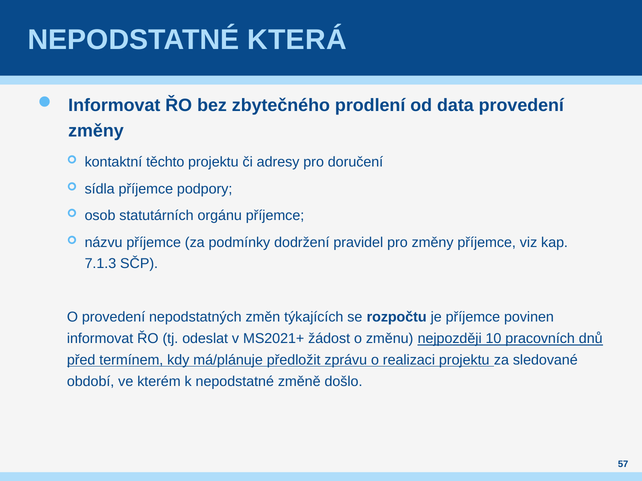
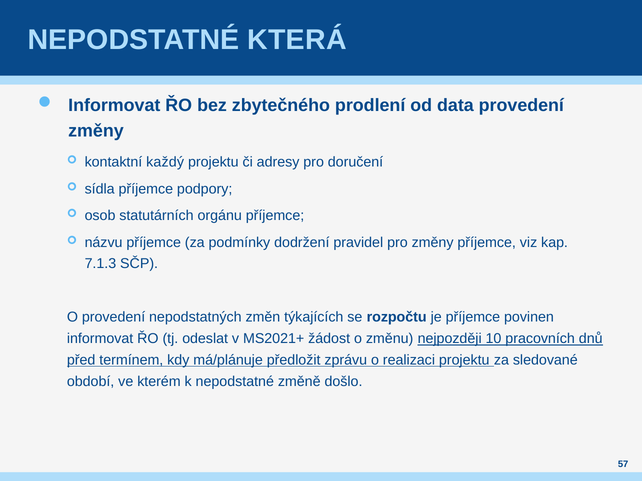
těchto: těchto -> každý (165, 162)
